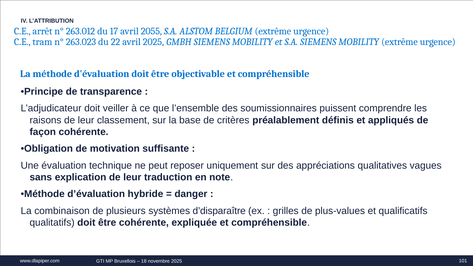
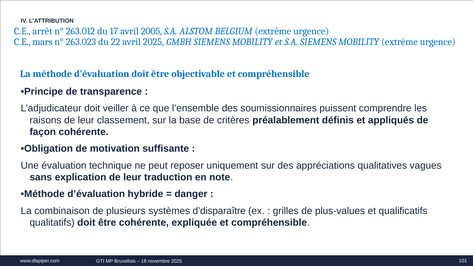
2055: 2055 -> 2005 (151, 31)
tram: tram -> mars (42, 42)
